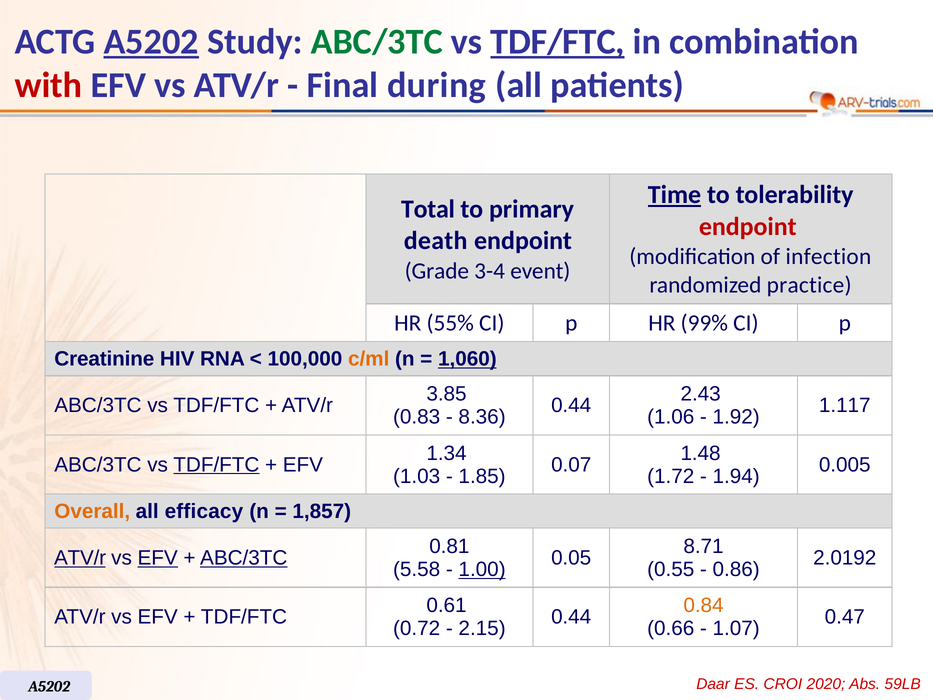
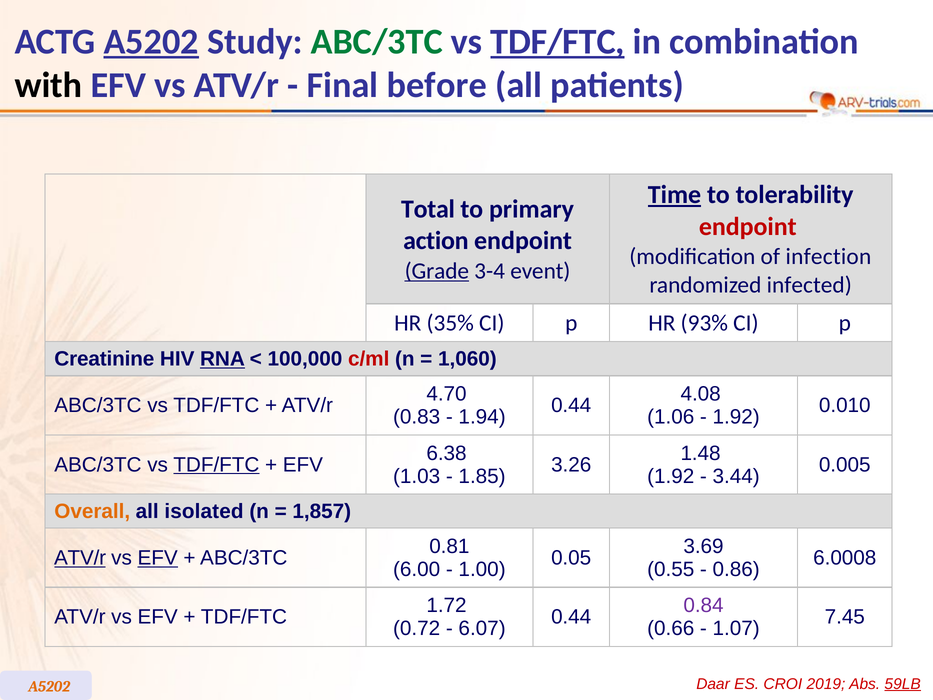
with colour: red -> black (48, 85)
during: during -> before (437, 85)
death: death -> action (436, 241)
Grade underline: none -> present (437, 271)
practice: practice -> infected (809, 285)
55%: 55% -> 35% (450, 323)
99%: 99% -> 93% (704, 323)
RNA underline: none -> present (222, 359)
c/ml colour: orange -> red (369, 359)
1,060 underline: present -> none (467, 359)
3.85: 3.85 -> 4.70 (447, 394)
2.43: 2.43 -> 4.08 (701, 394)
1.117: 1.117 -> 0.010 (845, 405)
8.36: 8.36 -> 1.94 (482, 417)
1.34: 1.34 -> 6.38 (447, 453)
0.07: 0.07 -> 3.26 (571, 465)
1.72: 1.72 -> 1.92 (671, 476)
1.94: 1.94 -> 3.44 (736, 476)
efficacy: efficacy -> isolated (204, 511)
8.71: 8.71 -> 3.69 (704, 546)
ABC/3TC underline: present -> none (244, 558)
2.0192: 2.0192 -> 6.0008 (845, 558)
5.58: 5.58 -> 6.00 (417, 569)
1.00 underline: present -> none (482, 569)
0.61: 0.61 -> 1.72 (447, 605)
0.84 colour: orange -> purple (704, 605)
0.47: 0.47 -> 7.45 (845, 617)
2.15: 2.15 -> 6.07 (482, 628)
A5202 colour: black -> orange (49, 687)
2020: 2020 -> 2019 (826, 684)
59LB underline: none -> present (903, 684)
